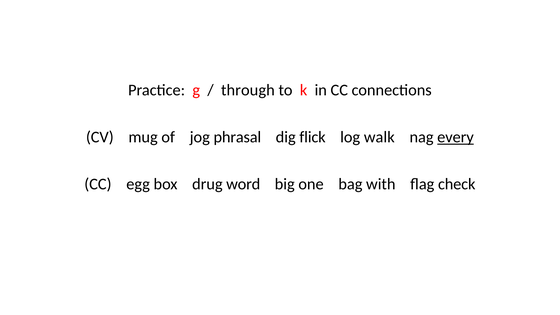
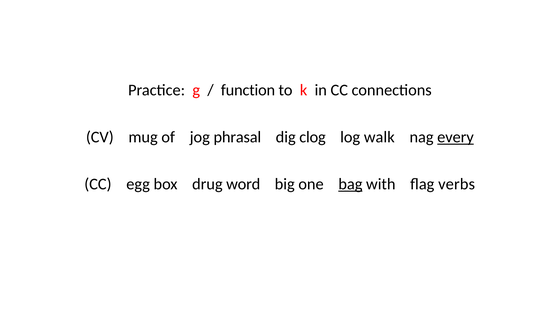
through: through -> function (248, 90)
flick: flick -> clog (313, 137)
bag underline: none -> present (350, 184)
check: check -> verbs (457, 184)
